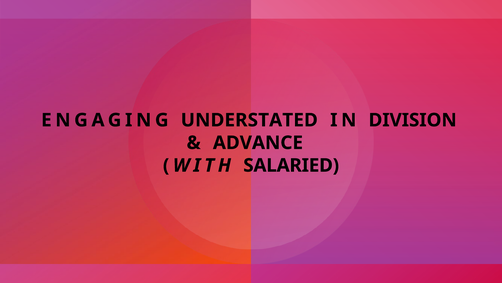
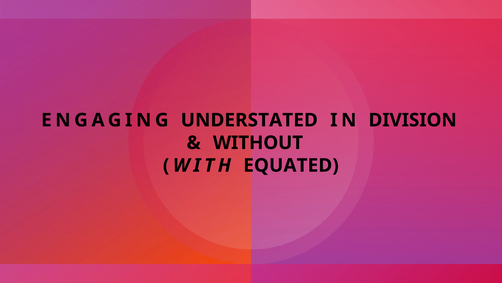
ADVANCE: ADVANCE -> WITHOUT (258, 142)
SALARIED: SALARIED -> EQUATED (291, 165)
